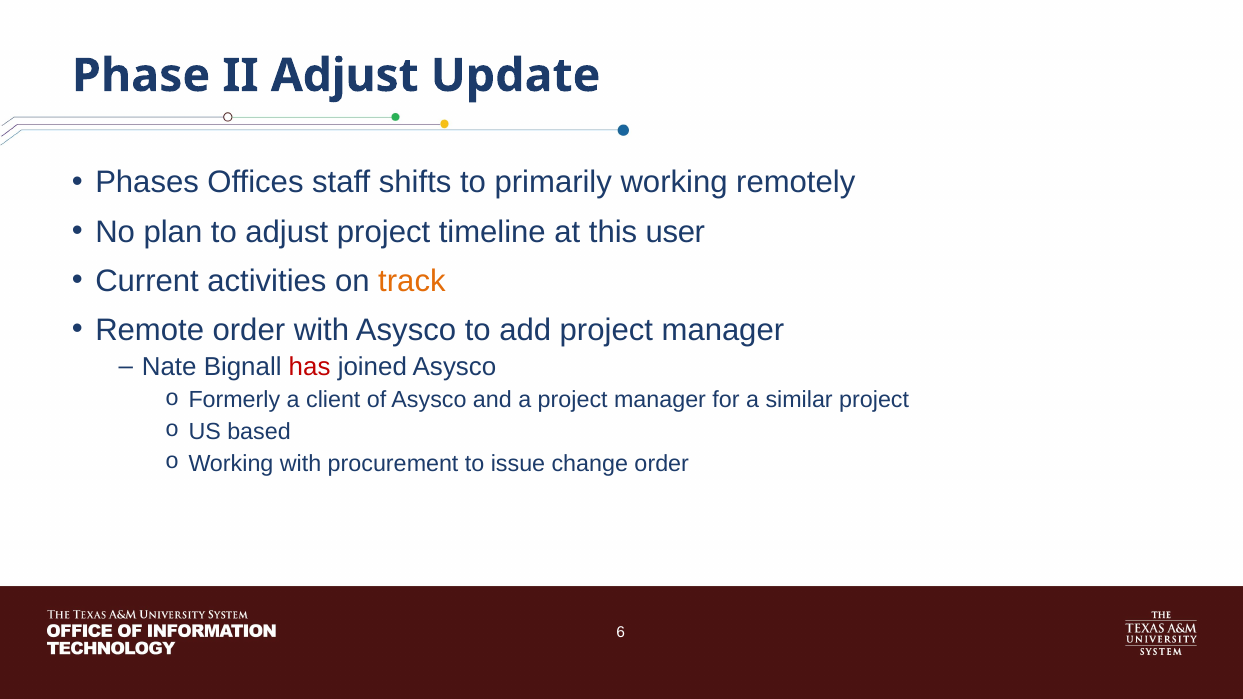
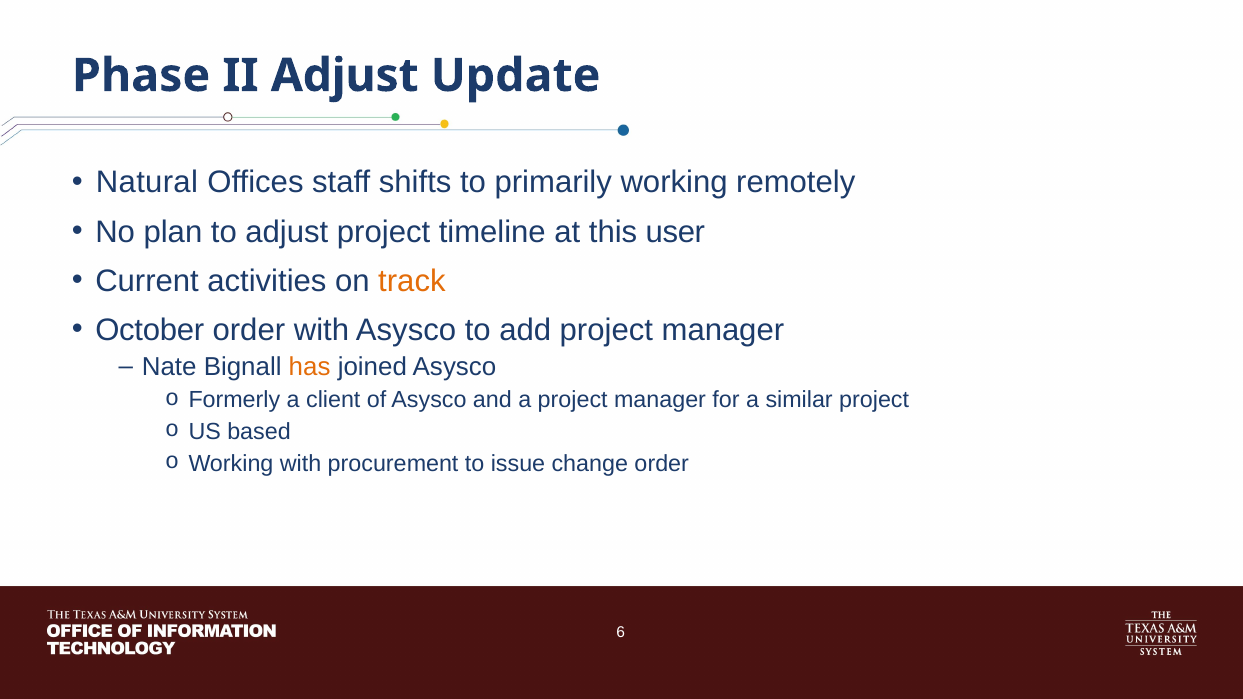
Phases: Phases -> Natural (147, 183)
Remote: Remote -> October (150, 330)
has colour: red -> orange (310, 367)
